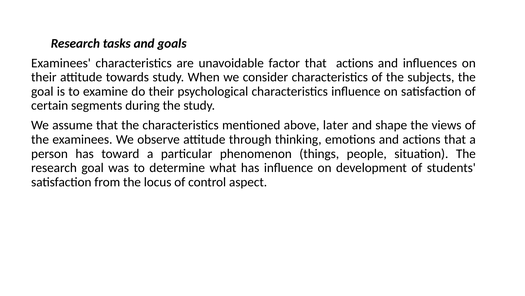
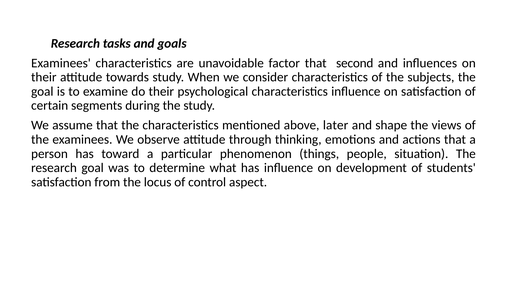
that actions: actions -> second (355, 63)
